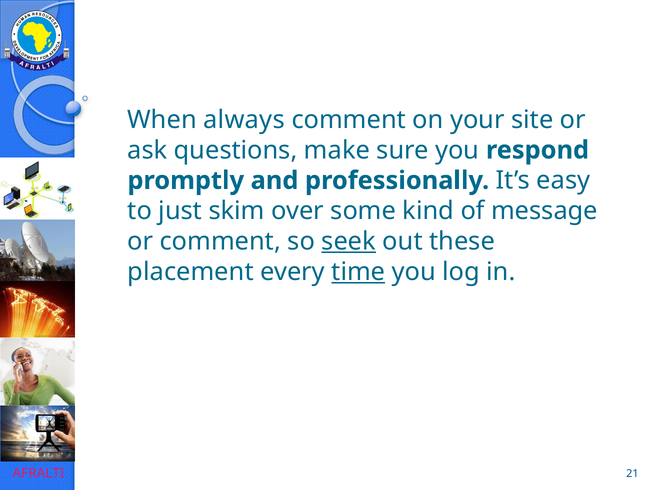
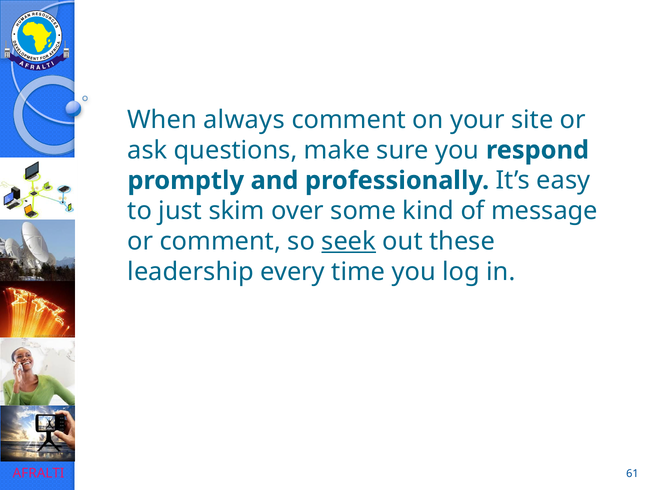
placement: placement -> leadership (191, 272)
time underline: present -> none (358, 272)
21: 21 -> 61 (632, 474)
